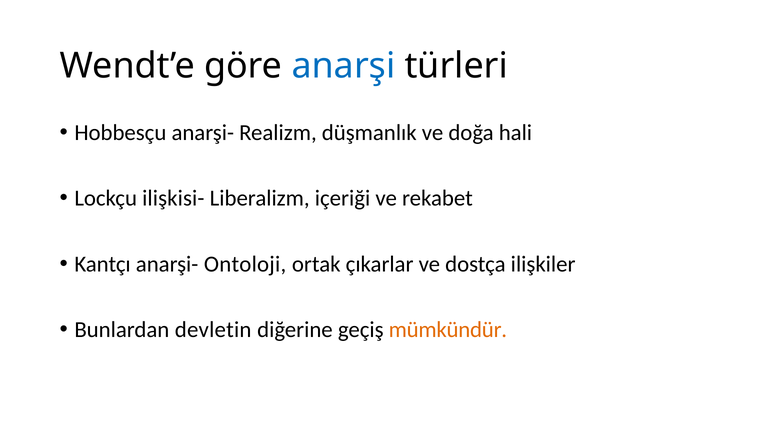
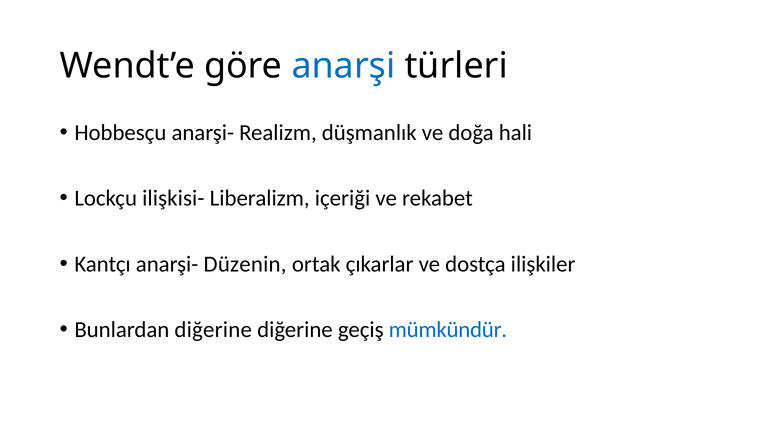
Ontoloji: Ontoloji -> Düzenin (245, 264)
Bunlardan devletin: devletin -> diğerine (213, 329)
mümkündür colour: orange -> blue (448, 329)
